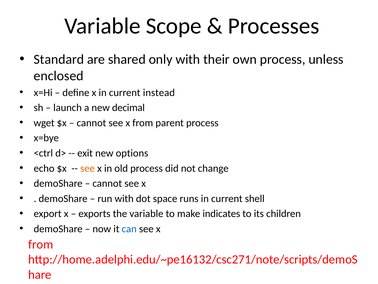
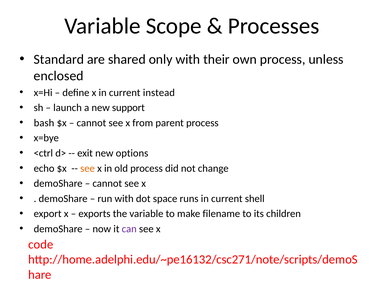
decimal: decimal -> support (128, 108)
wget: wget -> bash (44, 123)
indicates: indicates -> filename (221, 213)
can colour: blue -> purple (129, 228)
from: from -> code (41, 244)
